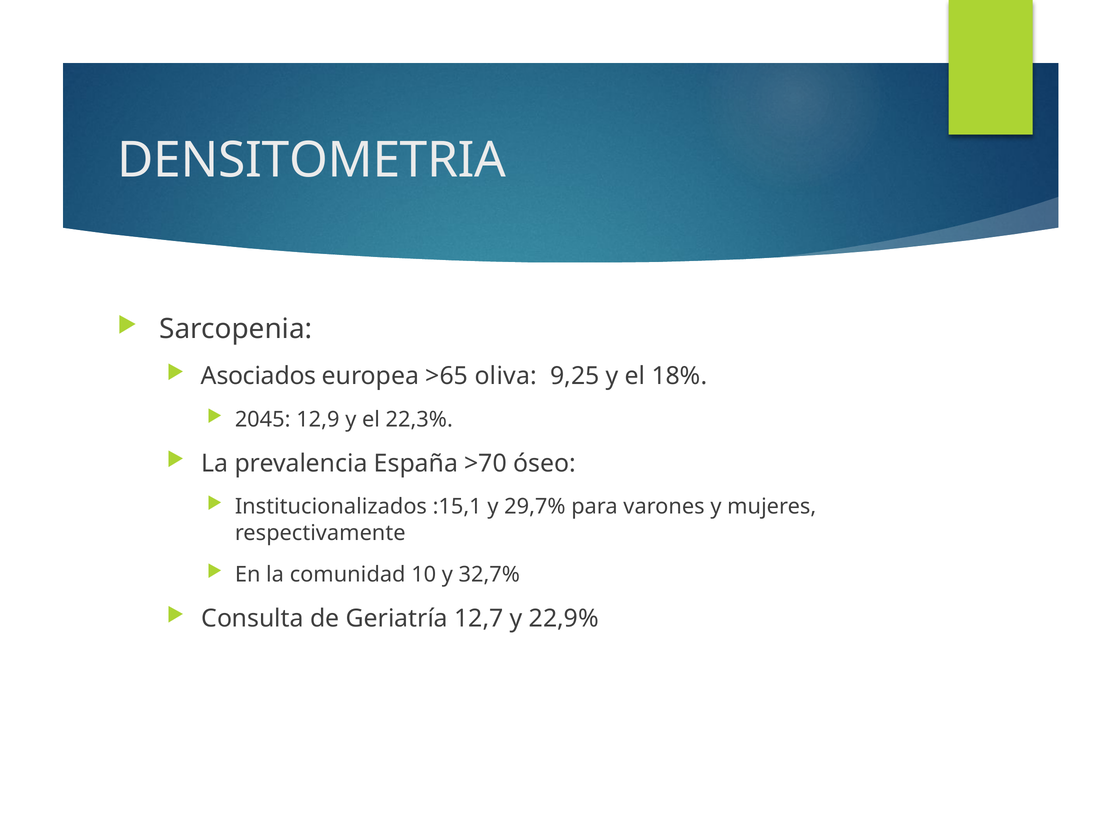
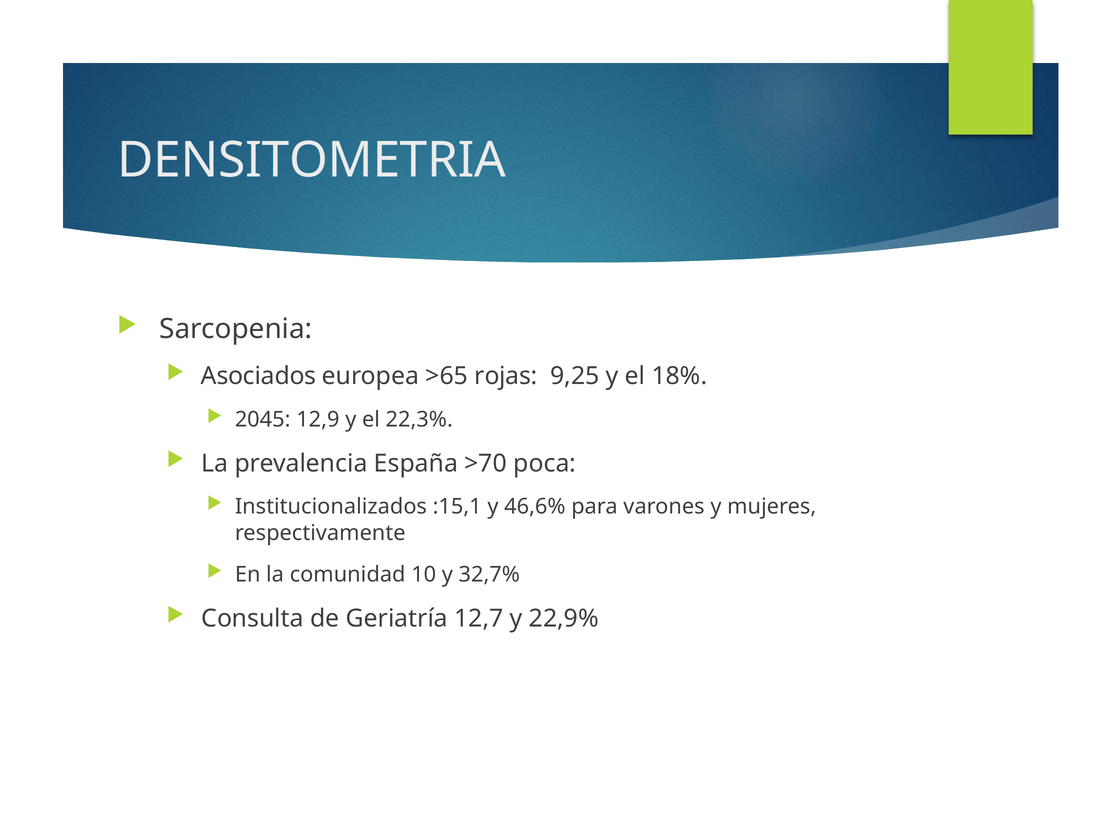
oliva: oliva -> rojas (506, 376)
óseo: óseo -> poca (545, 463)
29,7%: 29,7% -> 46,6% (535, 507)
